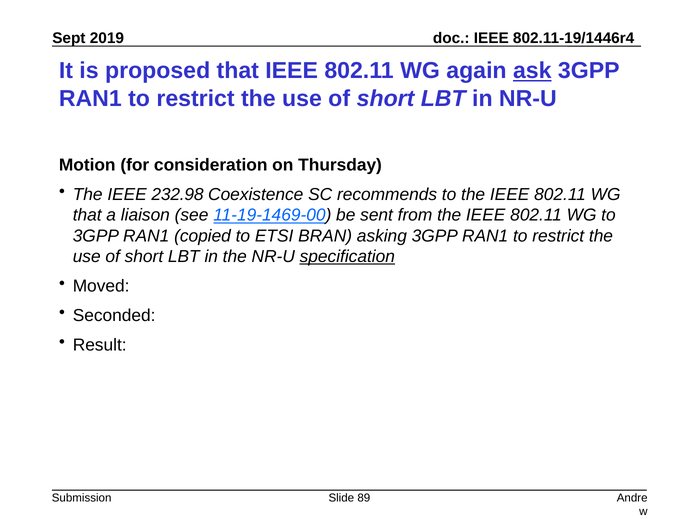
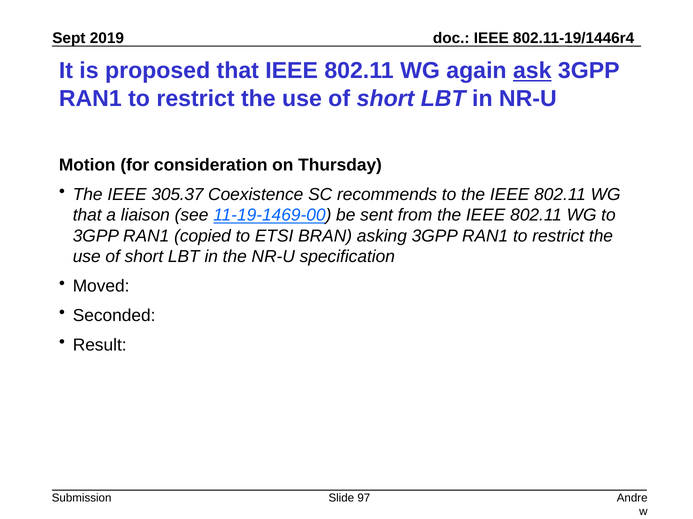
232.98: 232.98 -> 305.37 (178, 195)
specification underline: present -> none (347, 257)
89: 89 -> 97 (364, 498)
